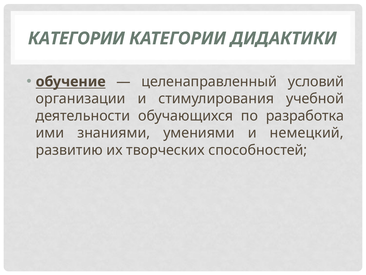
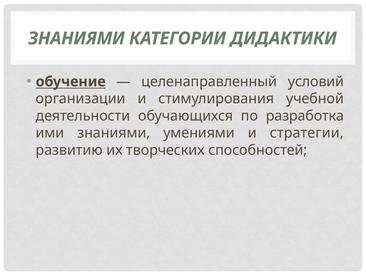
КАТЕГОРИИ: КАТЕГОРИИ -> ЗНАНИЯМИ (76, 38)
немецкий: немецкий -> стратегии (307, 133)
